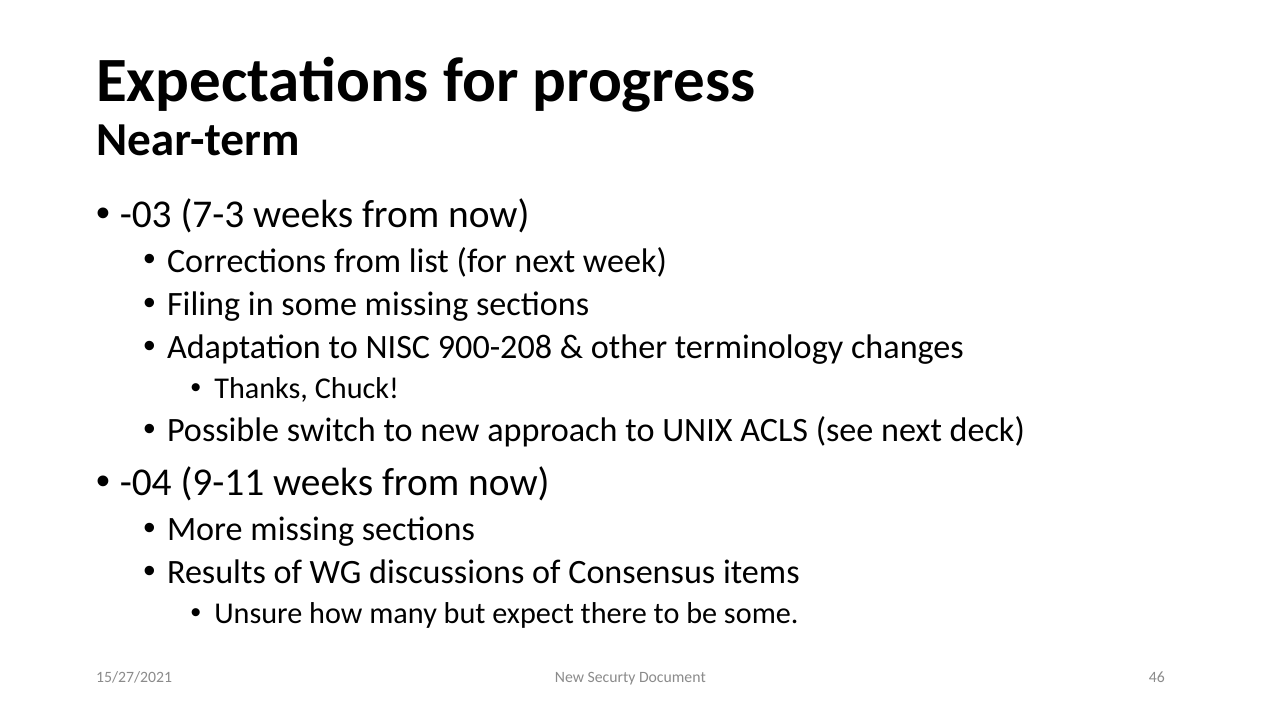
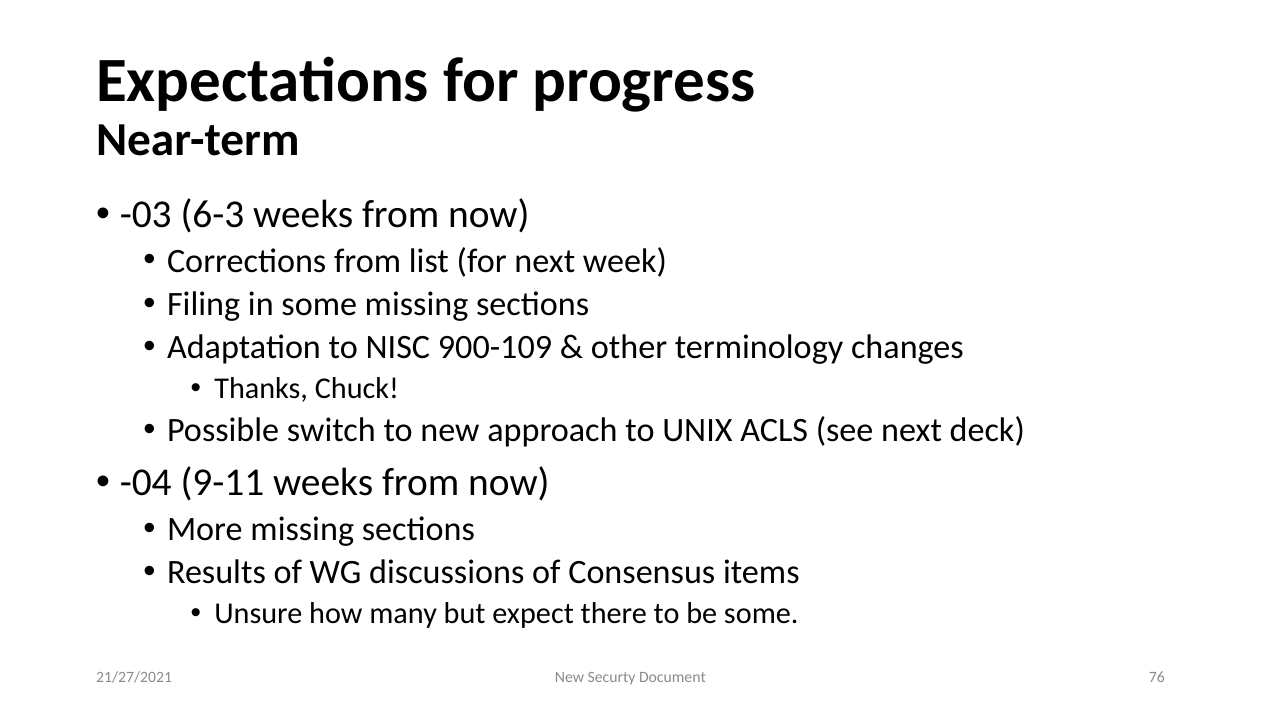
7-3: 7-3 -> 6-3 (212, 215)
900-208: 900-208 -> 900-109 (495, 348)
46: 46 -> 76 (1157, 677)
15/27/2021: 15/27/2021 -> 21/27/2021 (134, 677)
